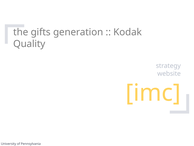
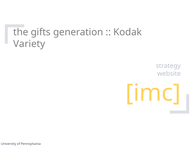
Quality: Quality -> Variety (29, 44)
